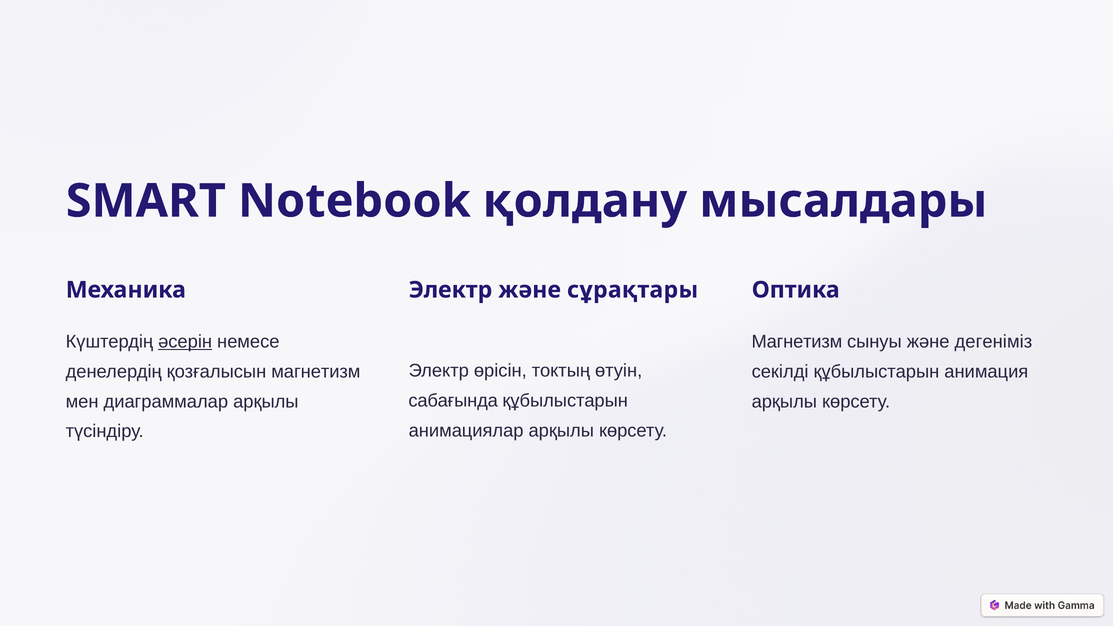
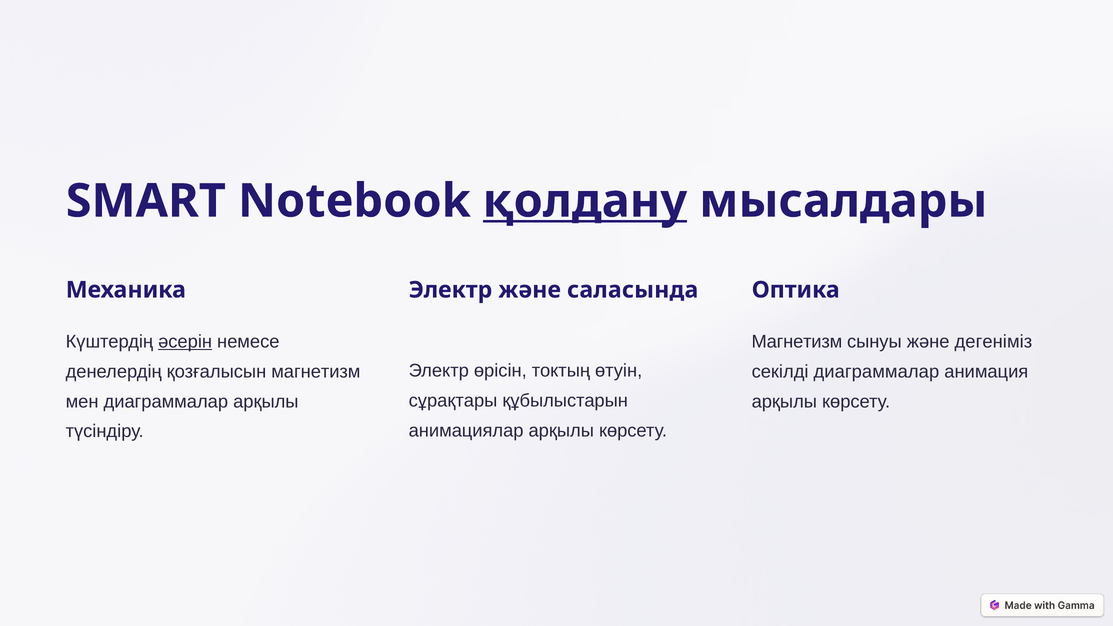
қолдану underline: none -> present (585, 201)
сұрақтары: сұрақтары -> саласында (633, 290)
секілді құбылыстарын: құбылыстарын -> диаграммалар (876, 372)
сабағында: сабағында -> сұрақтары (453, 401)
